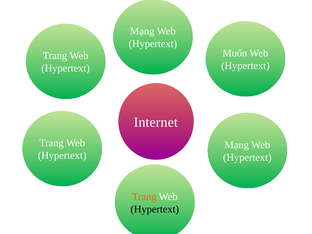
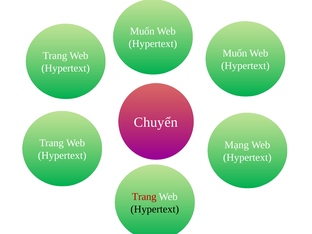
Mạng: Mạng -> Muốn (142, 31)
Internet: Internet -> Chuyển (156, 122)
Trang colour: orange -> red (144, 197)
